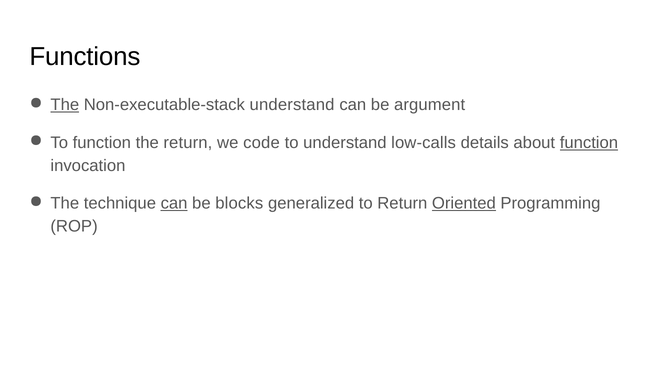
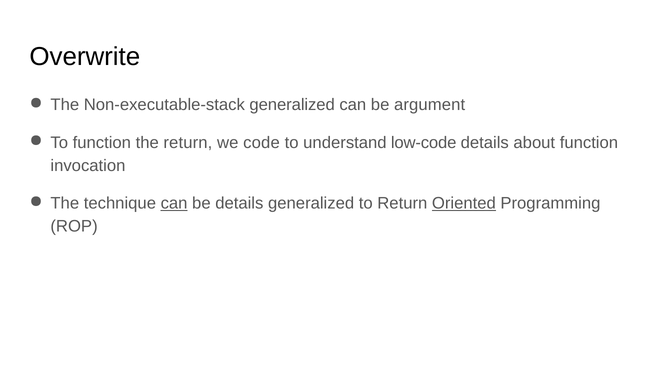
Functions: Functions -> Overwrite (85, 57)
The underline: present -> none (65, 105)
Non-executable-stack understand: understand -> generalized (292, 105)
low-calls: low-calls -> low-code (424, 143)
function underline: present -> none (589, 143)
be blocks: blocks -> details (239, 204)
